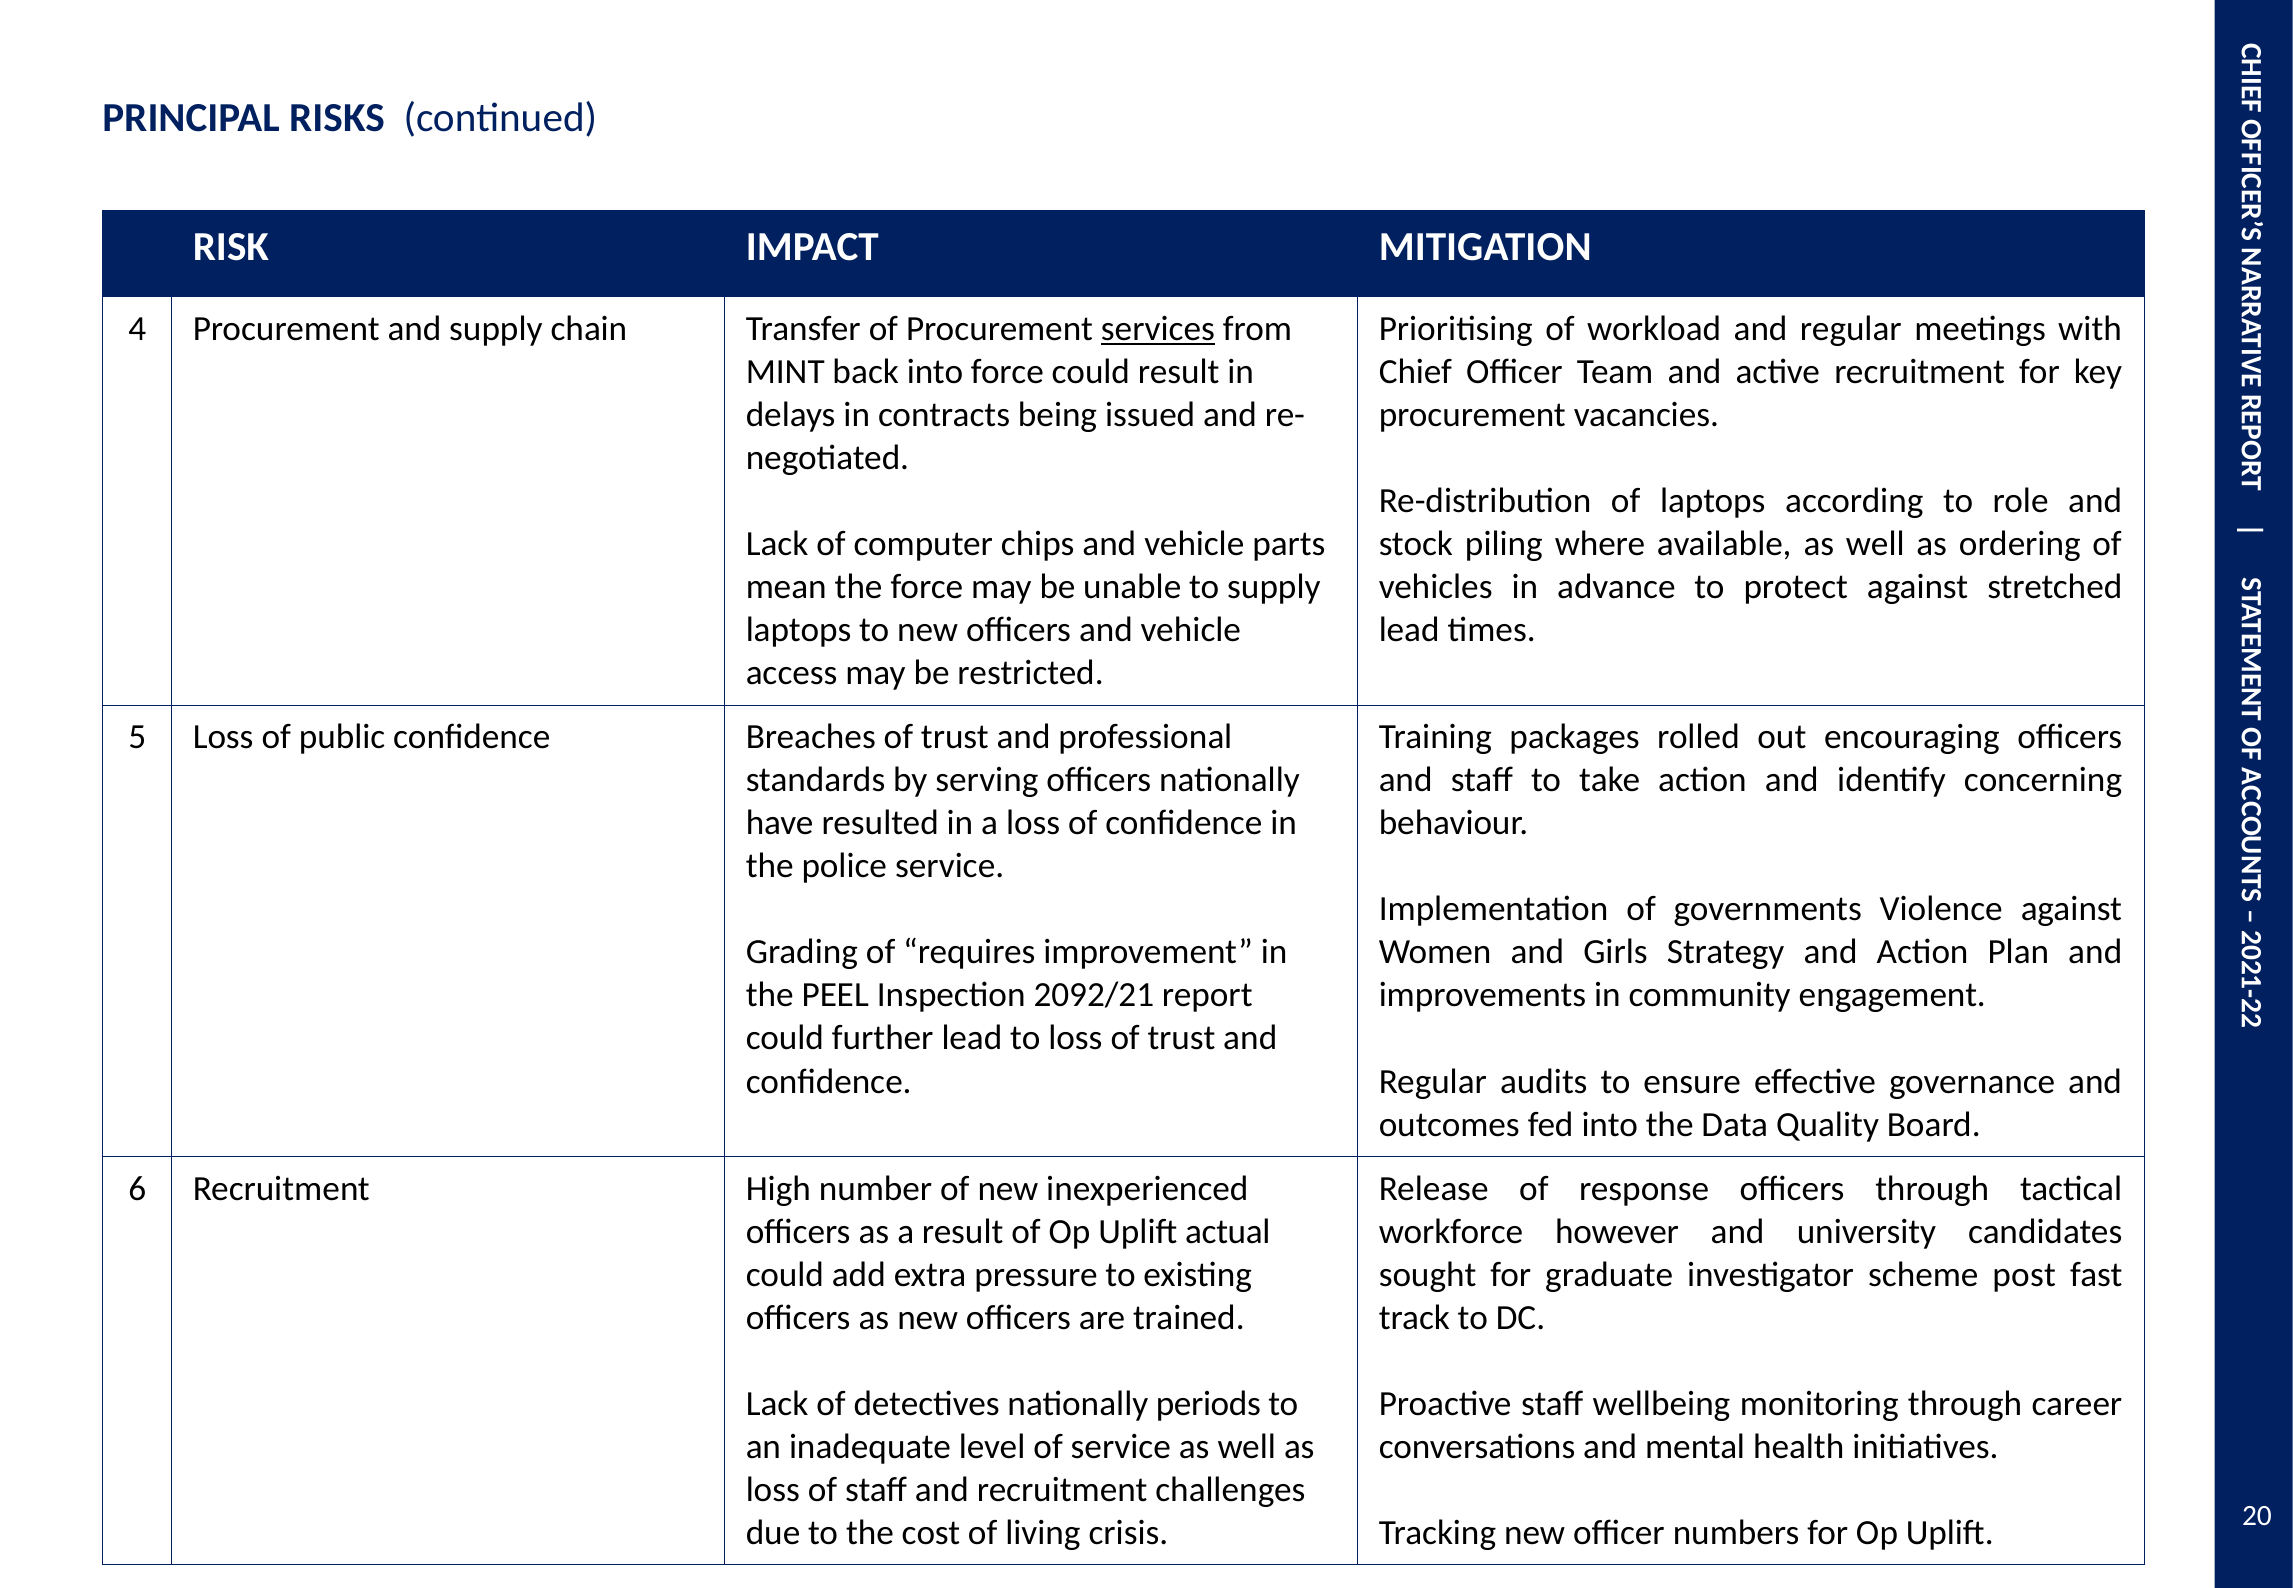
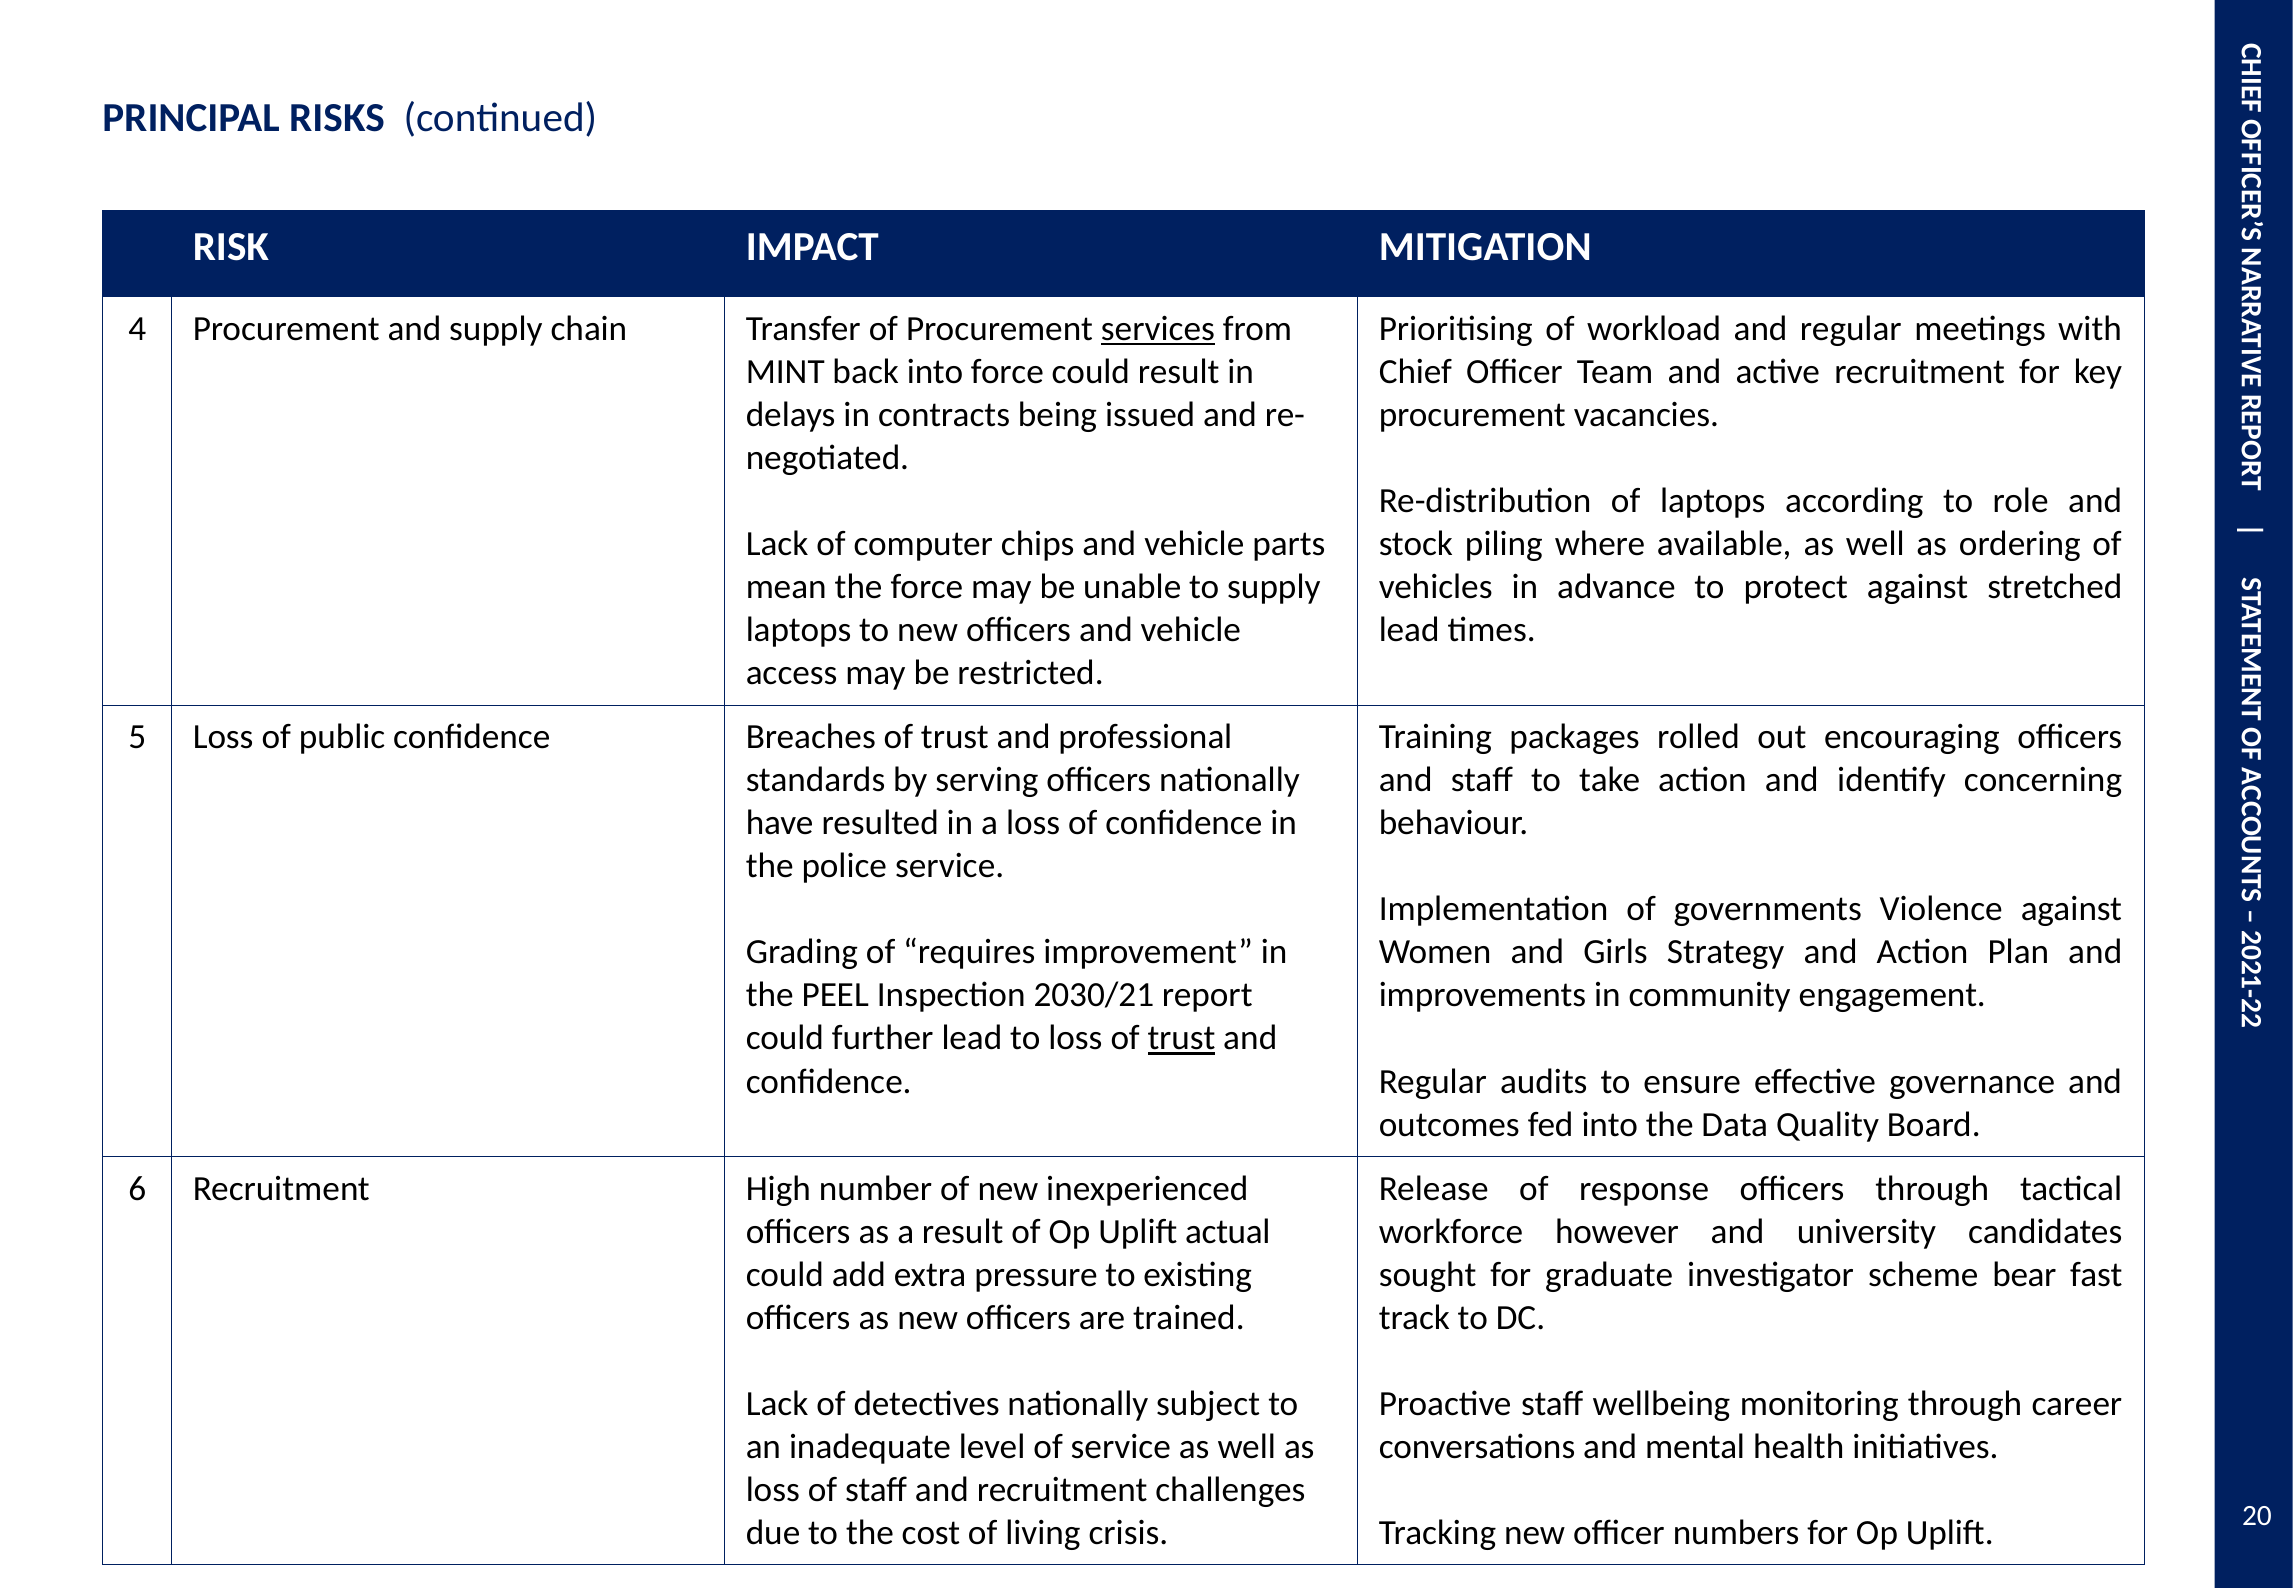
2092/21: 2092/21 -> 2030/21 (1094, 995)
trust underline: none -> present (1181, 1038)
post: post -> bear (2024, 1274)
periods: periods -> subject (1208, 1403)
